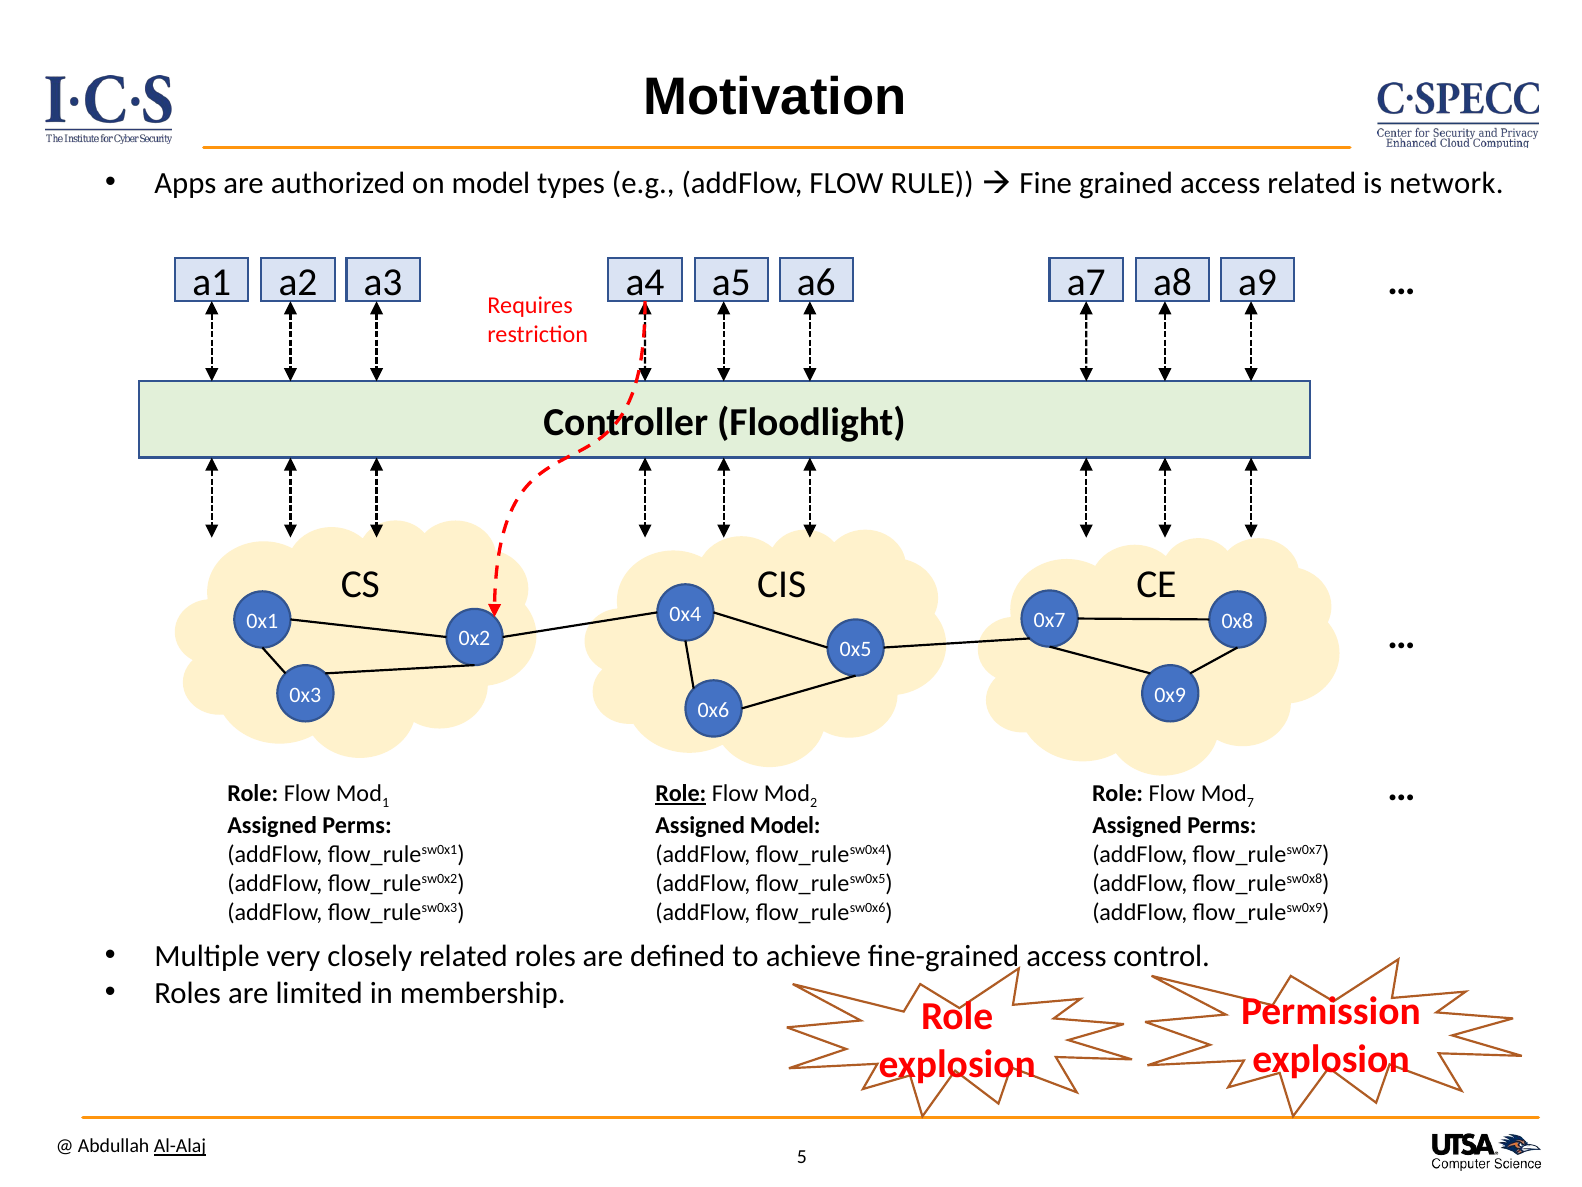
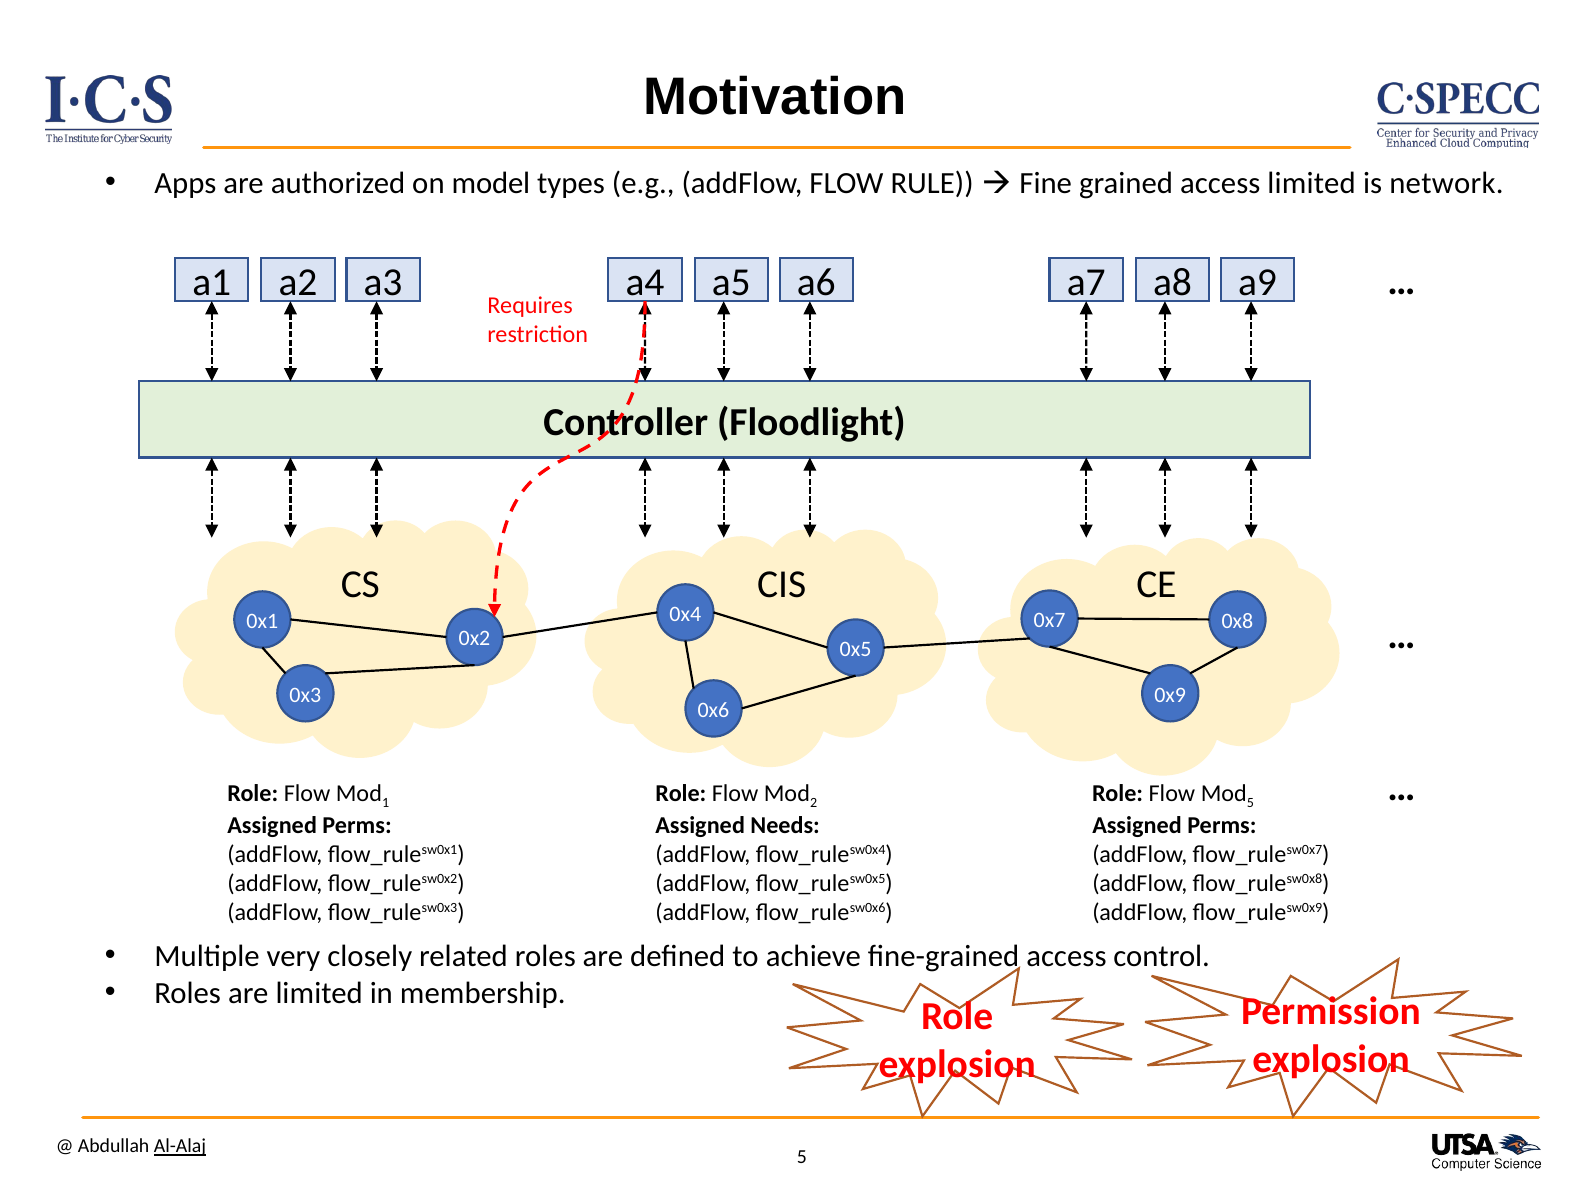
access related: related -> limited (1312, 183)
Role underline: present -> none (681, 793)
7: 7 -> 5 (1251, 802)
Assigned Model: Model -> Needs (785, 825)
